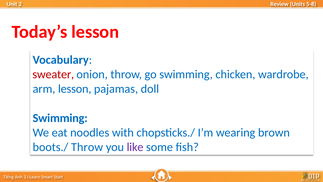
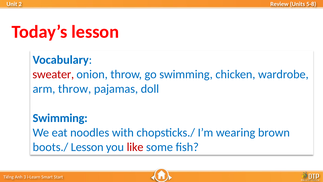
arm lesson: lesson -> throw (75, 89)
boots./ Throw: Throw -> Lesson (87, 147)
like colour: purple -> red (135, 147)
